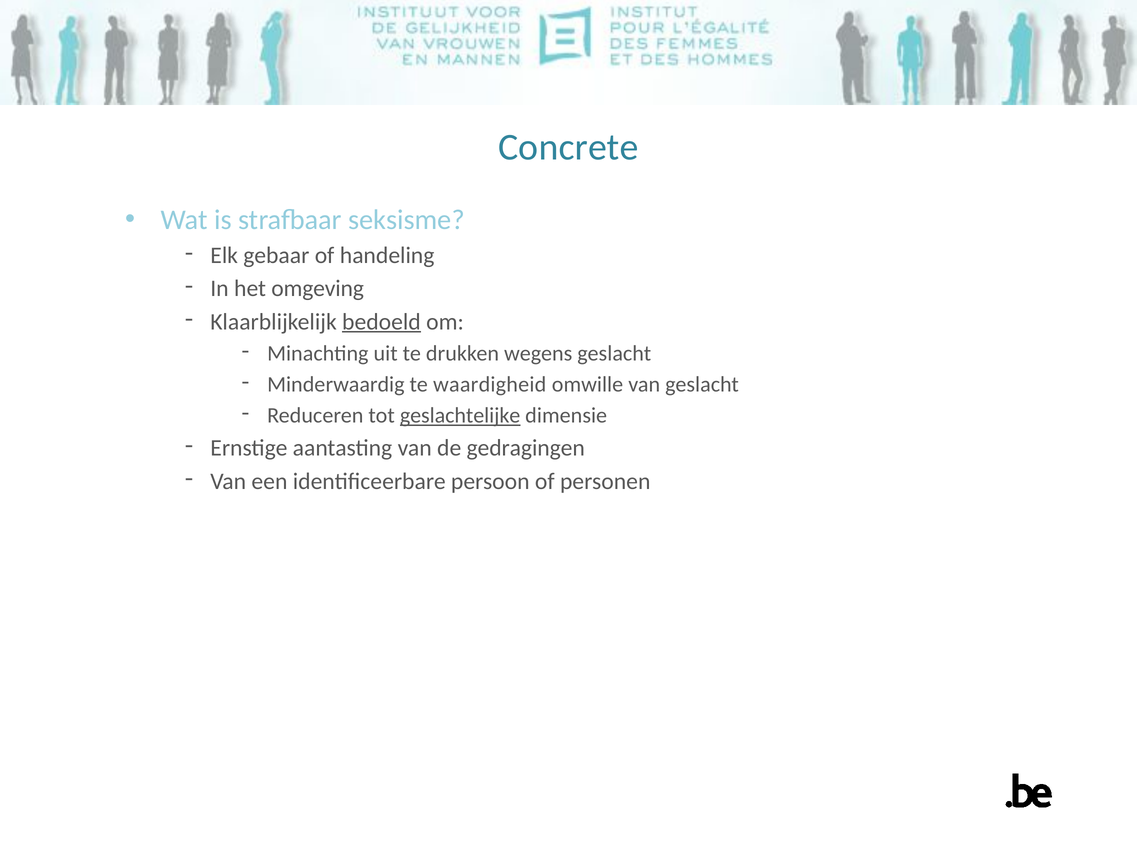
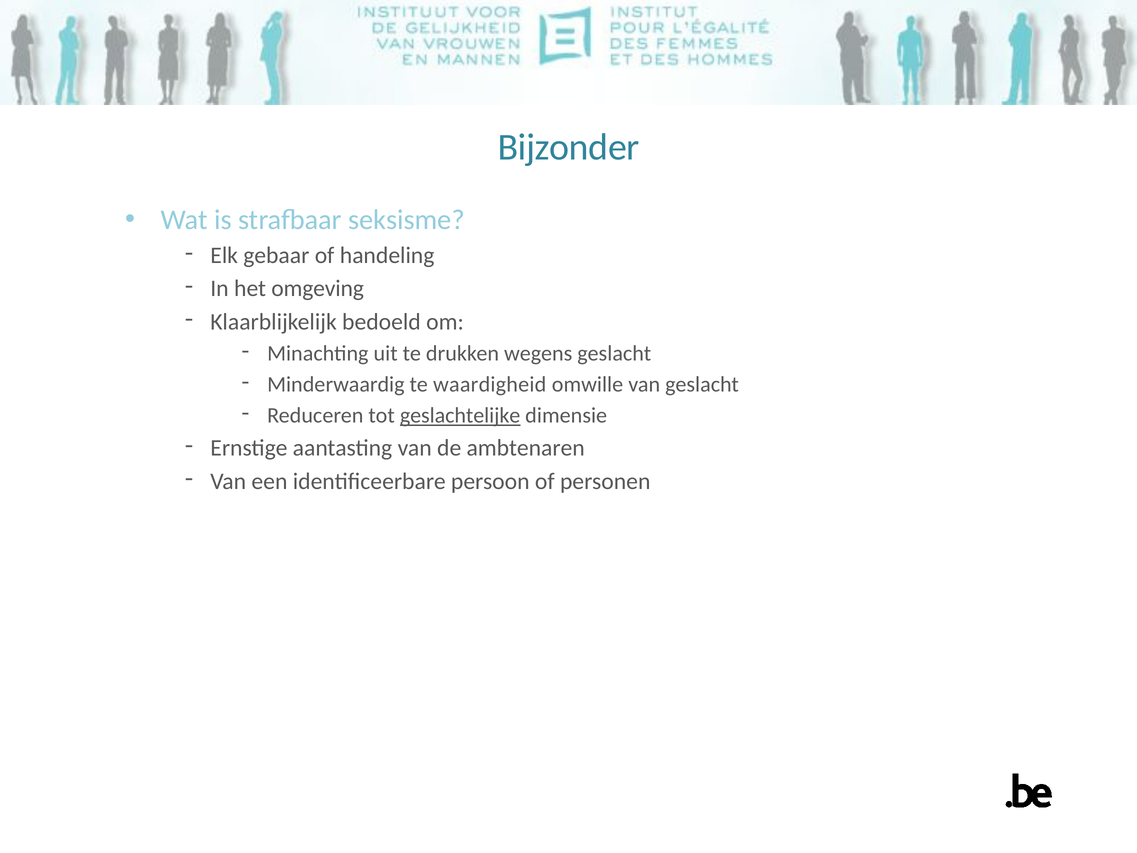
Concrete: Concrete -> Bijzonder (569, 147)
bedoeld underline: present -> none (381, 322)
gedragingen: gedragingen -> ambtenaren (526, 448)
